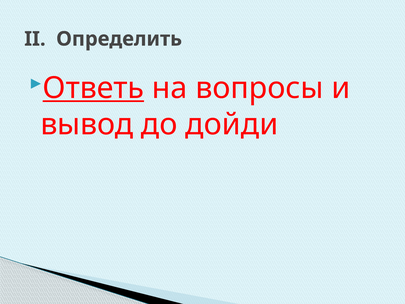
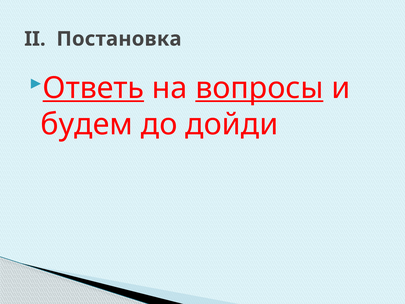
Определить: Определить -> Постановка (119, 39)
вопросы underline: none -> present (259, 88)
вывод: вывод -> будем (87, 124)
